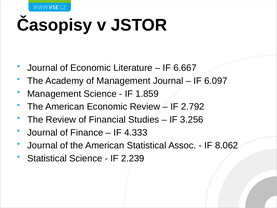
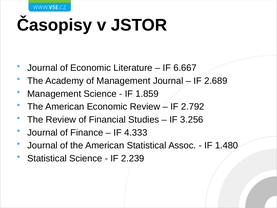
6.097: 6.097 -> 2.689 (216, 81)
8.062: 8.062 -> 1.480 (227, 145)
